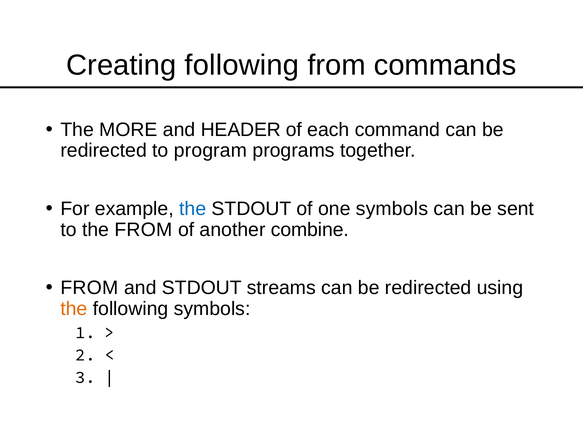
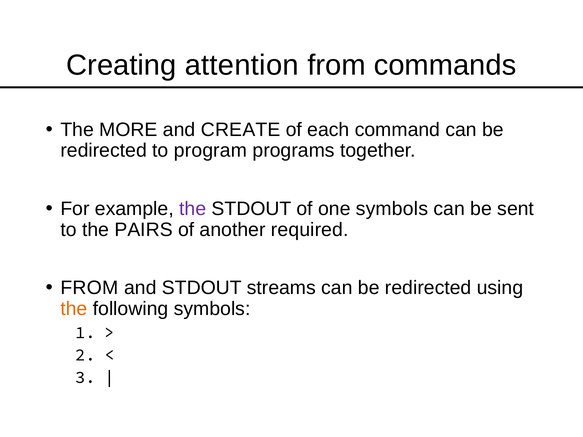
Creating following: following -> attention (242, 65)
HEADER: HEADER -> CREATE (241, 130)
the colour: blue -> purple (193, 209)
the FROM: FROM -> PAIRS (144, 230)
combine: combine -> required (310, 230)
